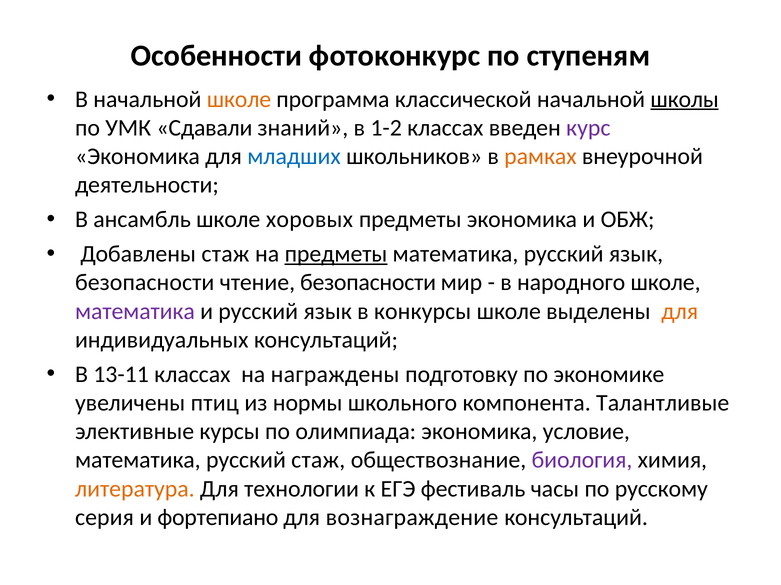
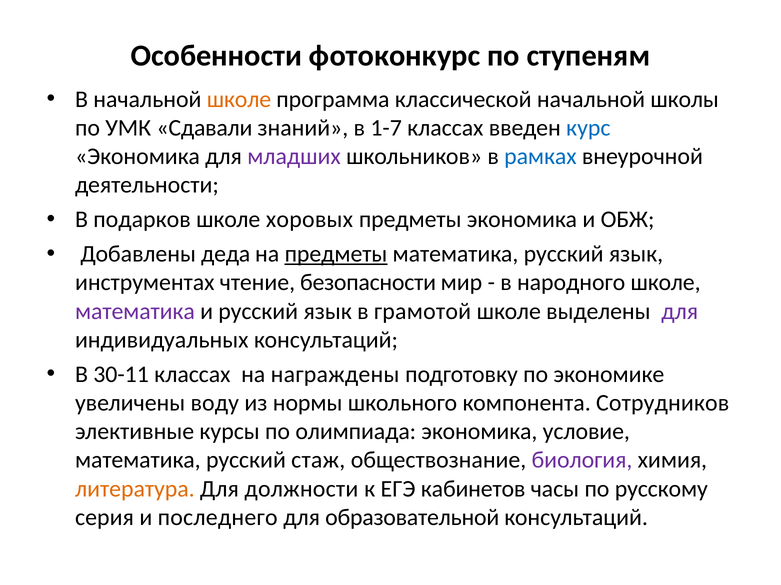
школы underline: present -> none (685, 99)
1-2: 1-2 -> 1-7 (386, 128)
курс colour: purple -> blue (588, 128)
младших colour: blue -> purple (294, 157)
рамках colour: orange -> blue (540, 157)
ансамбль: ансамбль -> подарков (142, 220)
Добавлены стаж: стаж -> деда (226, 254)
безопасности: безопасности -> инструментах (145, 283)
конкурсы: конкурсы -> грамотой (422, 312)
для colour: orange -> purple (680, 312)
13-11: 13-11 -> 30-11 (121, 375)
птиц: птиц -> воду (215, 403)
Талантливые: Талантливые -> Сотрудников (663, 403)
технологии: технологии -> должности (301, 489)
фестиваль: фестиваль -> кабинетов (473, 489)
фортепиано: фортепиано -> последнего (218, 518)
вознаграждение: вознаграждение -> образовательной (412, 518)
